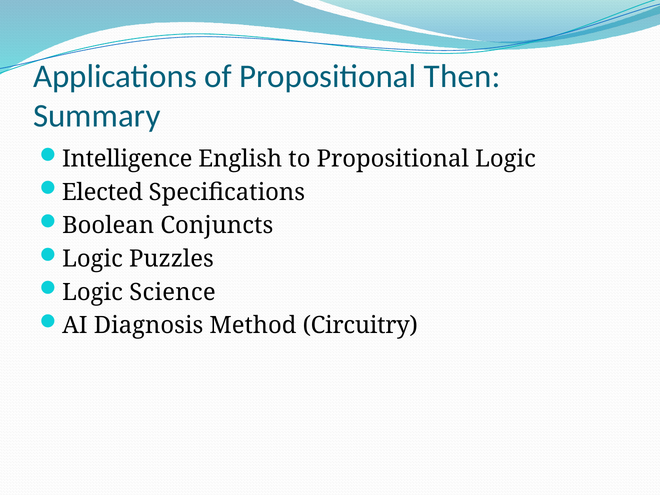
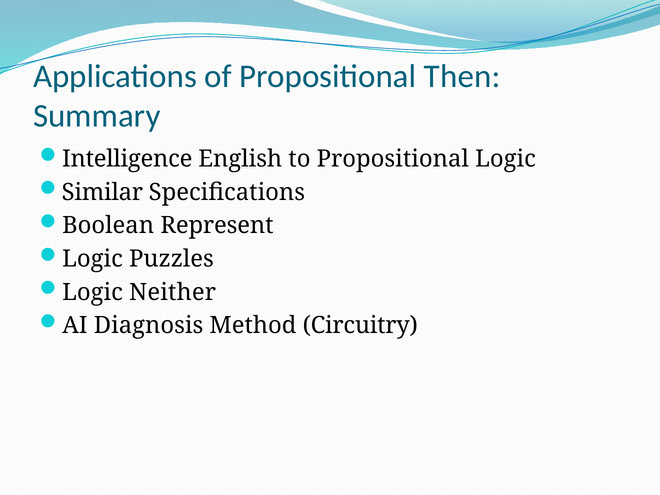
Elected: Elected -> Similar (102, 192)
Conjuncts: Conjuncts -> Represent (217, 226)
Science: Science -> Neither (173, 292)
